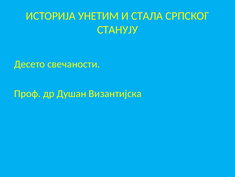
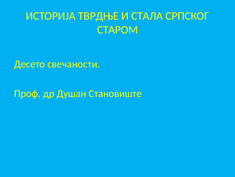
УНЕТИМ: УНЕТИМ -> ТВРДЊЕ (98, 16)
СТАНУЈУ: СТАНУЈУ -> СТАРОМ (118, 30)
Византијска: Византијска -> Становиште (115, 93)
